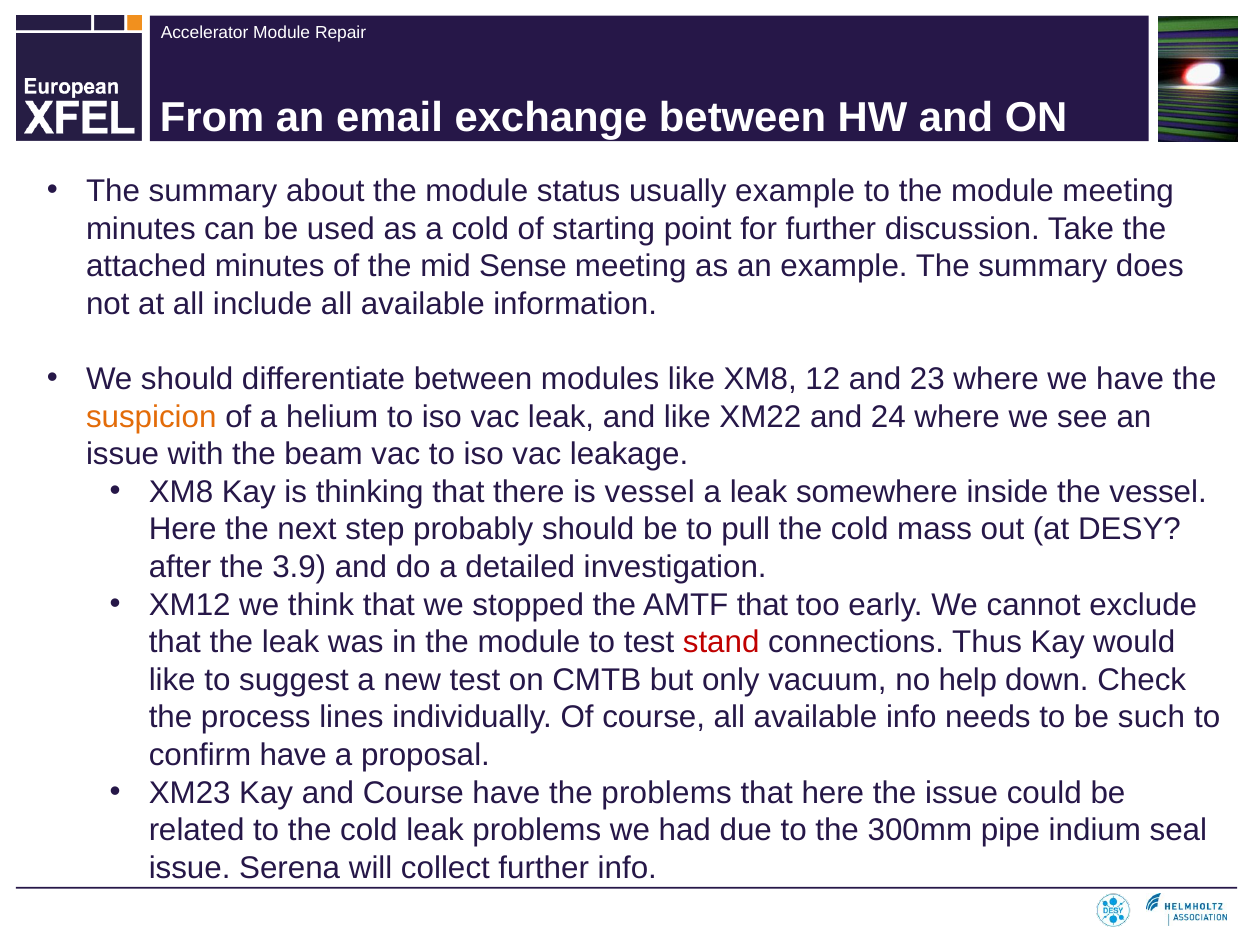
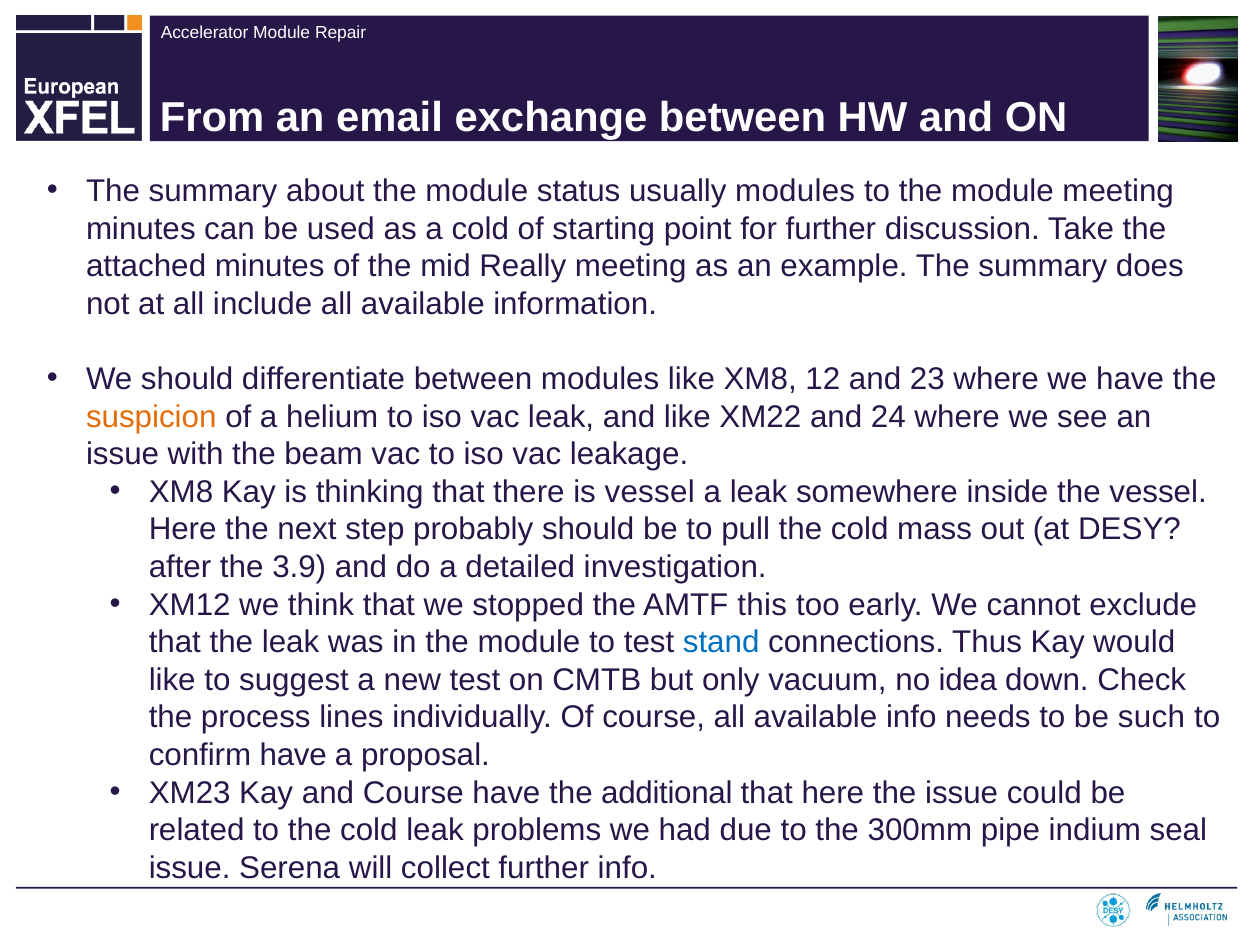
usually example: example -> modules (795, 191)
Sense: Sense -> Really (523, 266)
AMTF that: that -> this (762, 605)
stand colour: red -> blue (721, 643)
help: help -> idea (968, 680)
the problems: problems -> additional (667, 793)
